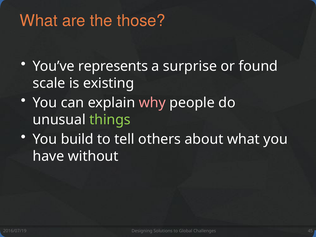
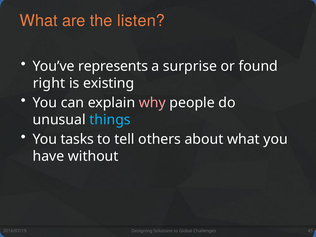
those: those -> listen (141, 21)
scale: scale -> right (49, 83)
things colour: light green -> light blue (110, 120)
build: build -> tasks (77, 139)
